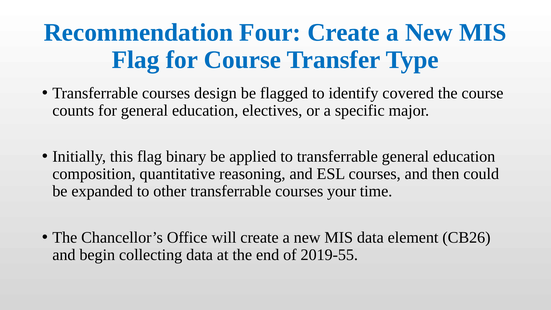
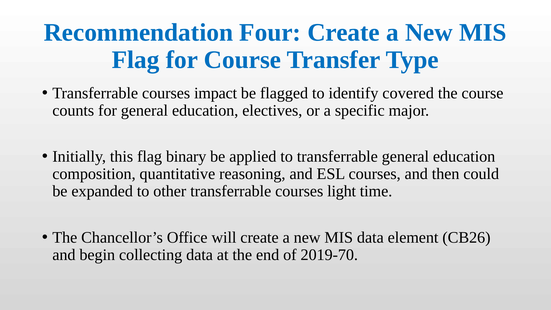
design: design -> impact (216, 93)
your: your -> light (342, 191)
2019-55: 2019-55 -> 2019-70 (329, 255)
